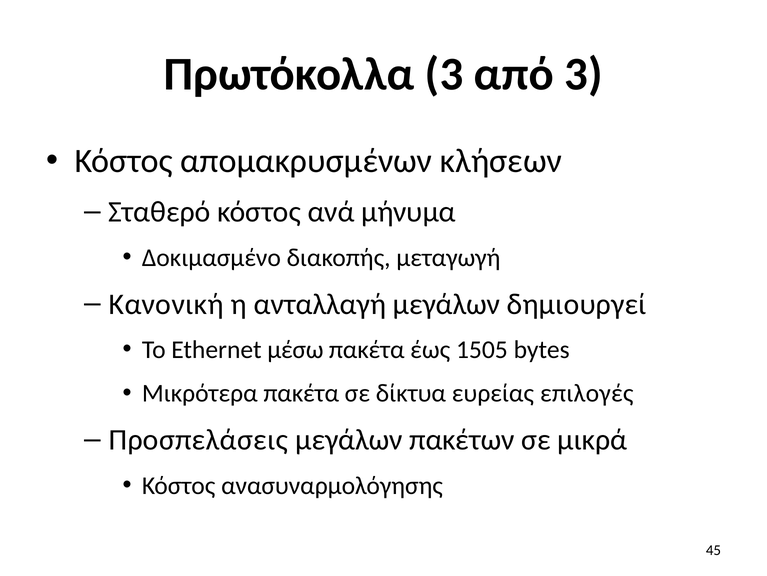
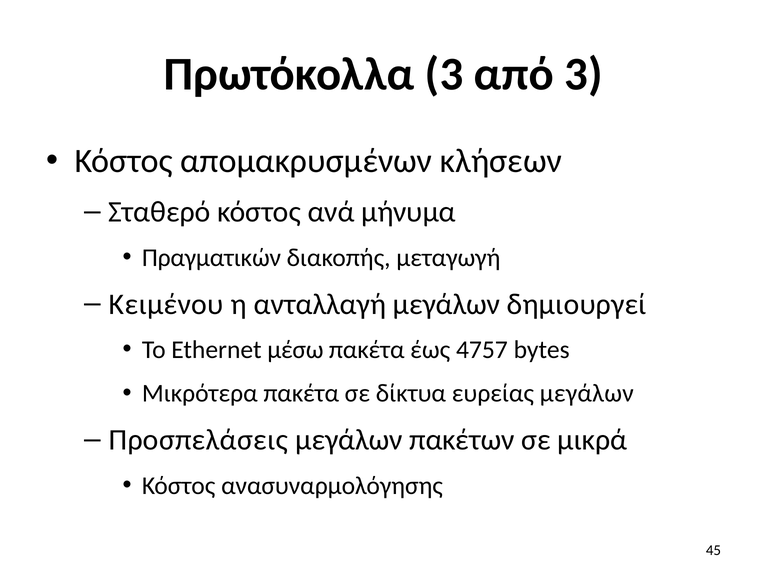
Δοκιμασμένο: Δοκιμασμένο -> Πραγματικών (211, 257)
Κανονική: Κανονική -> Κειμένου (166, 304)
1505: 1505 -> 4757 (482, 350)
ευρείας επιλογές: επιλογές -> μεγάλων (587, 393)
